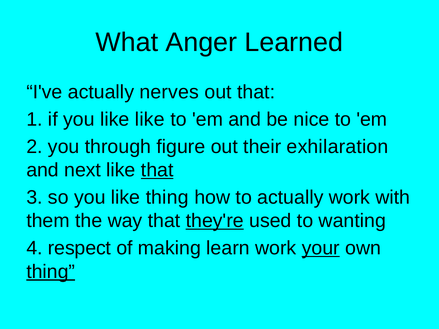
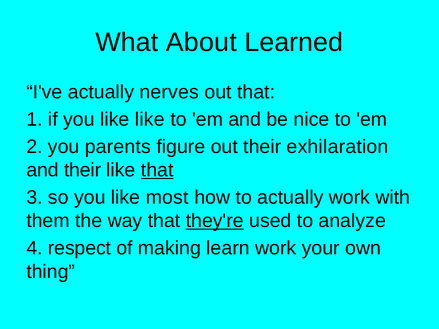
Anger: Anger -> About (201, 42)
through: through -> parents (118, 147)
and next: next -> their (83, 170)
like thing: thing -> most (167, 198)
wanting: wanting -> analyze (352, 221)
your underline: present -> none (321, 248)
thing underline: present -> none (51, 272)
